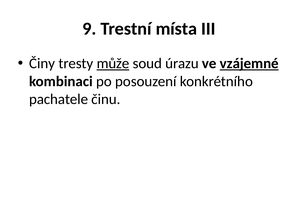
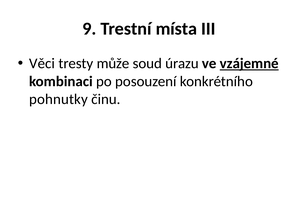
Činy: Činy -> Věci (42, 64)
může underline: present -> none (113, 64)
pachatele: pachatele -> pohnutky (58, 99)
